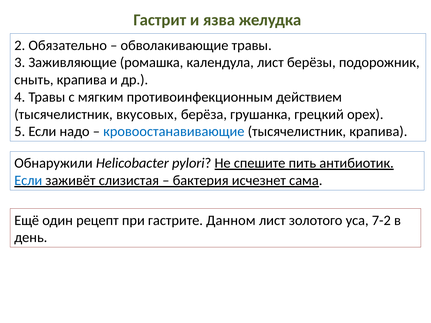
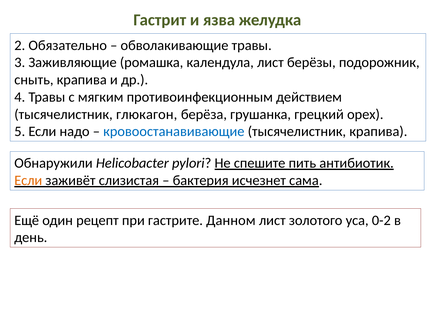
вкусовых: вкусовых -> глюкагон (147, 114)
Если colour: blue -> orange (28, 181)
7-2: 7-2 -> 0-2 (381, 220)
